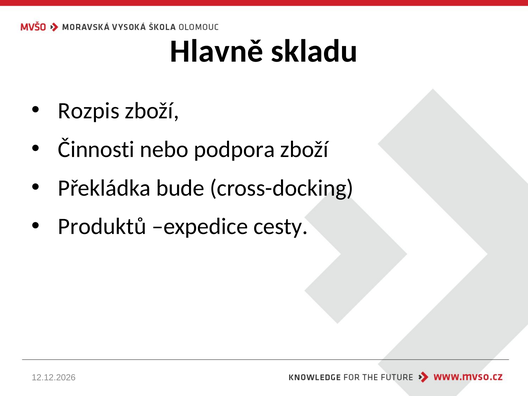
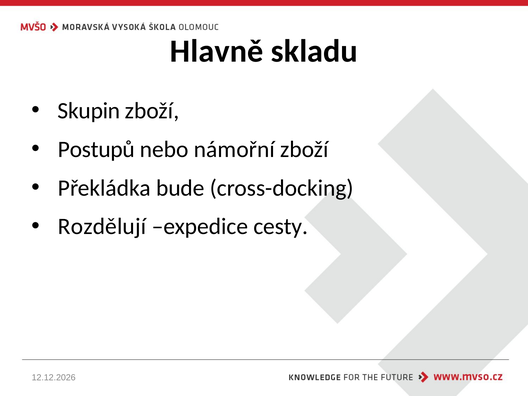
Rozpis: Rozpis -> Skupin (89, 111)
Činnosti: Činnosti -> Postupů (96, 149)
podpora: podpora -> námořní (234, 149)
Produktů: Produktů -> Rozdělují (102, 227)
